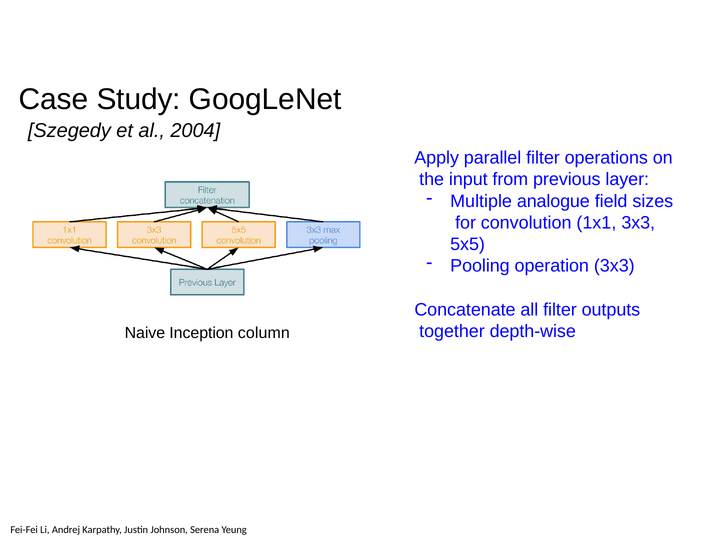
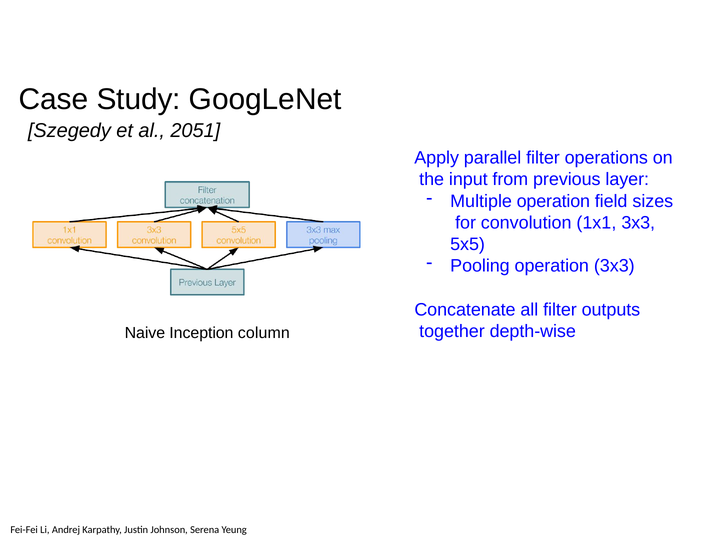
2004: 2004 -> 2051 (195, 131)
Multiple analogue: analogue -> operation (553, 201)
